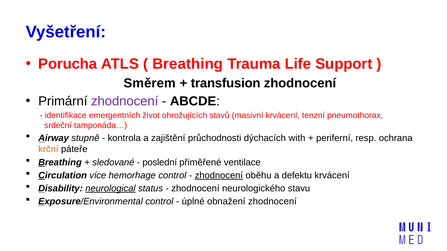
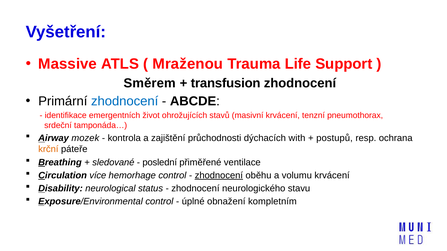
Porucha: Porucha -> Massive (68, 64)
Breathing: Breathing -> Mraženou (188, 64)
zhodnocení colour: purple -> blue (125, 102)
stupně: stupně -> mozek (85, 138)
periferní: periferní -> postupů (335, 138)
defektu: defektu -> volumu (297, 176)
neurological underline: present -> none (110, 189)
obnažení zhodnocení: zhodnocení -> kompletním (272, 202)
